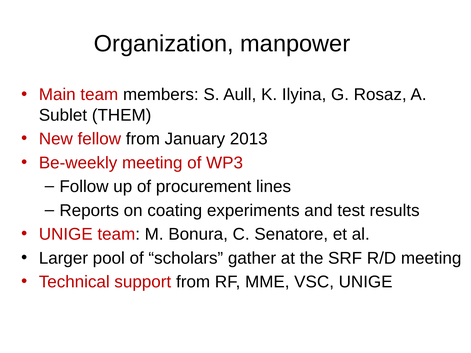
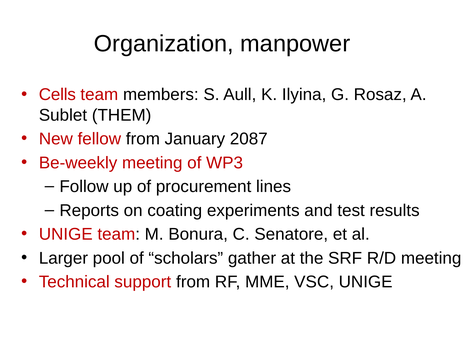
Main: Main -> Cells (57, 95)
2013: 2013 -> 2087 (249, 139)
